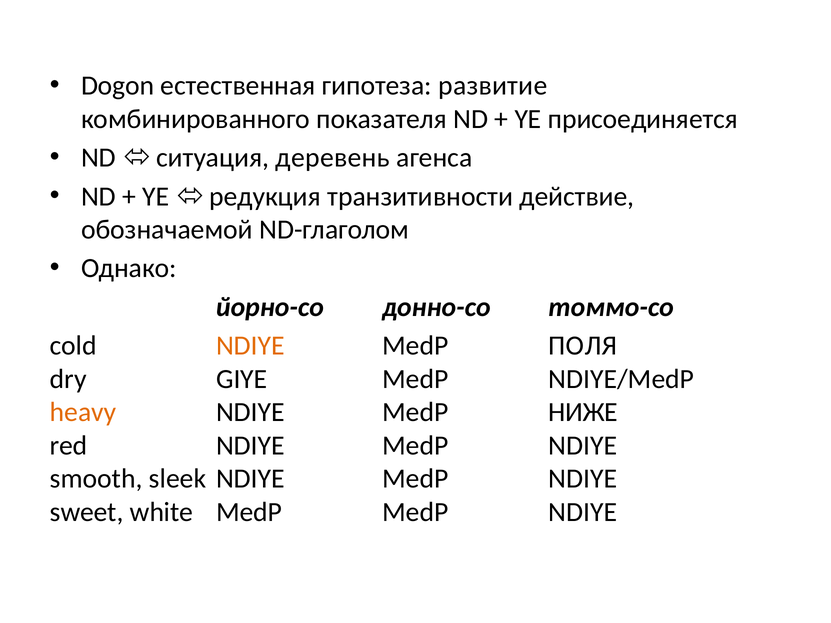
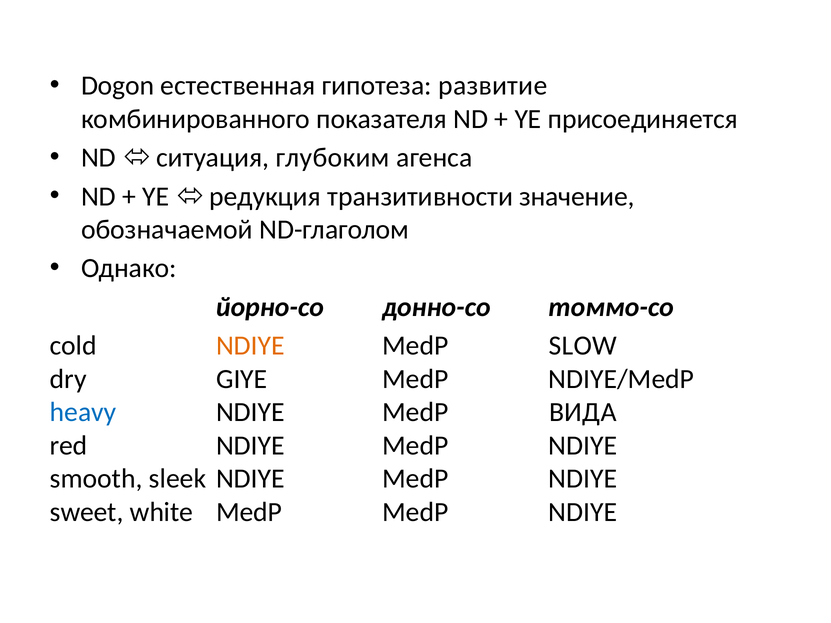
деревень: деревень -> глубоким (333, 158)
действие: действие -> значение (577, 196)
ПОЛЯ: ПОЛЯ -> SLOW (583, 346)
heavy colour: orange -> blue (83, 412)
НИЖЕ: НИЖЕ -> ВИДА (583, 412)
